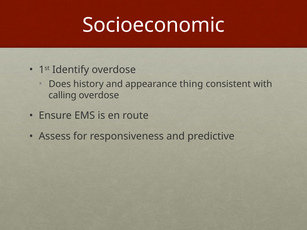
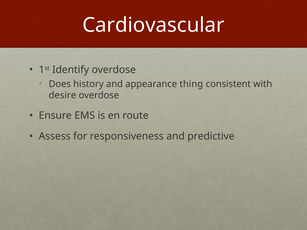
Socioeconomic: Socioeconomic -> Cardiovascular (153, 25)
calling: calling -> desire (62, 95)
